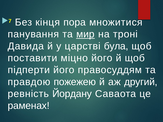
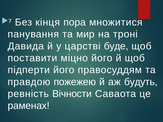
мир underline: present -> none (85, 34)
була: була -> буде (116, 46)
другий: другий -> будуть (141, 82)
Йордану: Йордану -> Вічности (72, 94)
